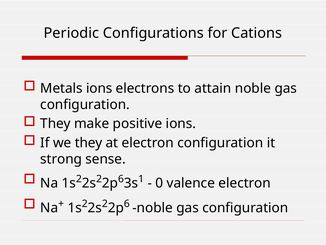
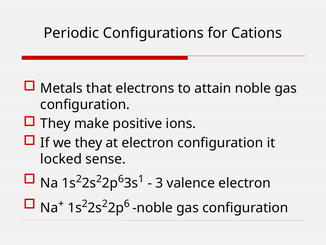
Metals ions: ions -> that (99, 88)
strong: strong -> locked (61, 159)
0: 0 -> 3 (159, 183)
